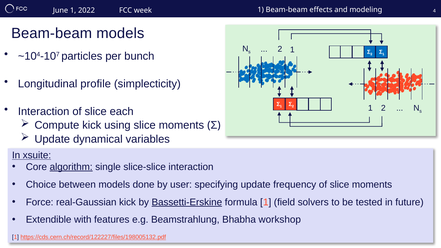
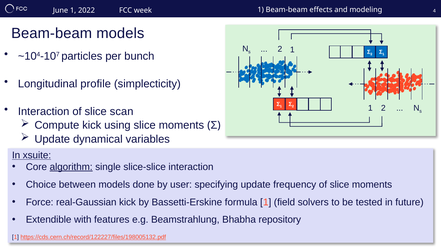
each: each -> scan (122, 111)
Bassetti-Erskine underline: present -> none (187, 202)
workshop: workshop -> repository (280, 220)
